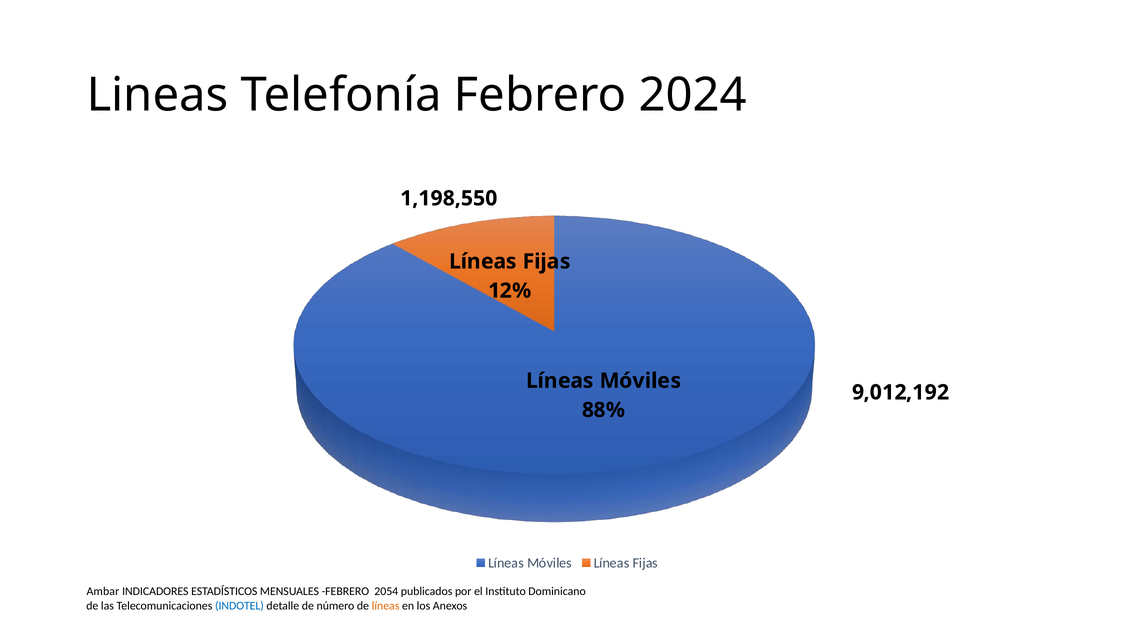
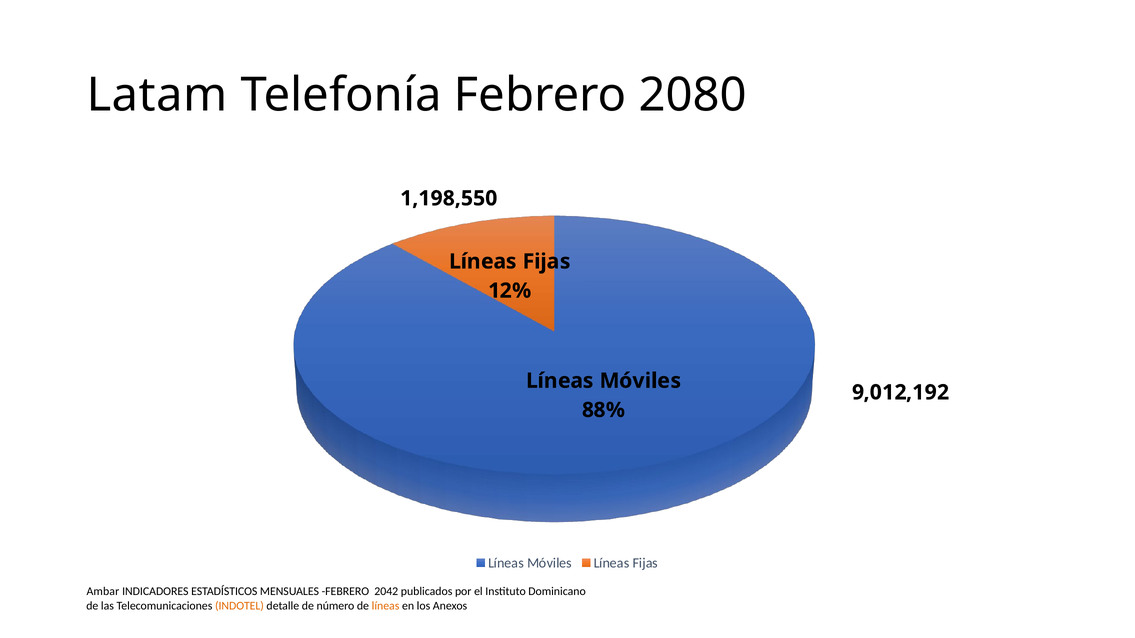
Lineas: Lineas -> Latam (157, 95)
2024: 2024 -> 2080 (693, 95)
2054: 2054 -> 2042 (386, 592)
INDOTEL colour: blue -> orange (239, 606)
